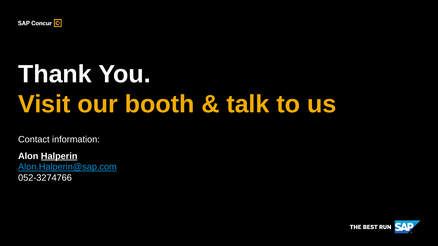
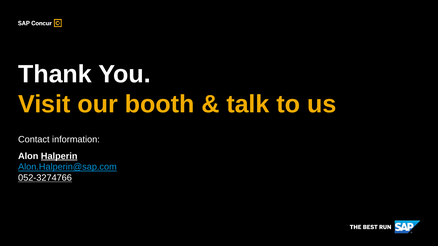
052-3274766 underline: none -> present (45, 178)
